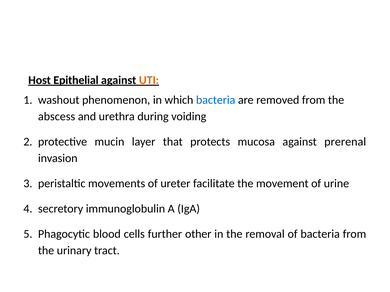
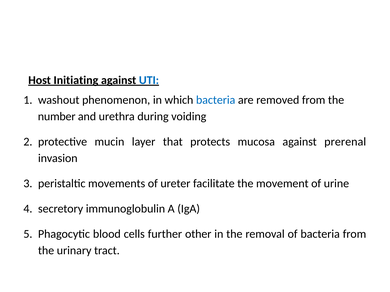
Epithelial: Epithelial -> Initiating (76, 80)
UTI colour: orange -> blue (149, 80)
abscess: abscess -> number (57, 117)
